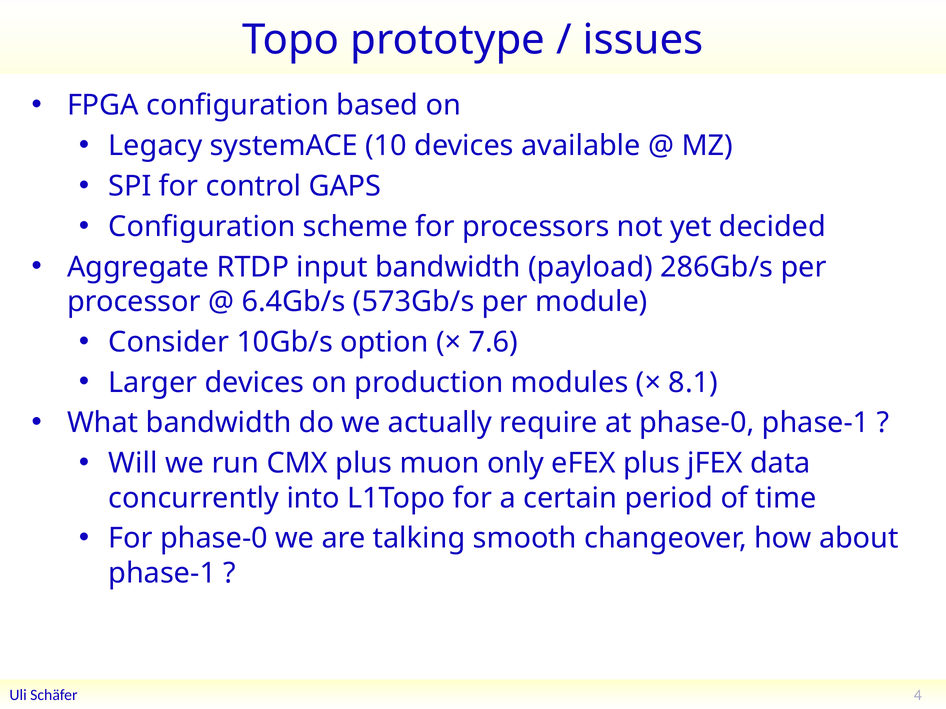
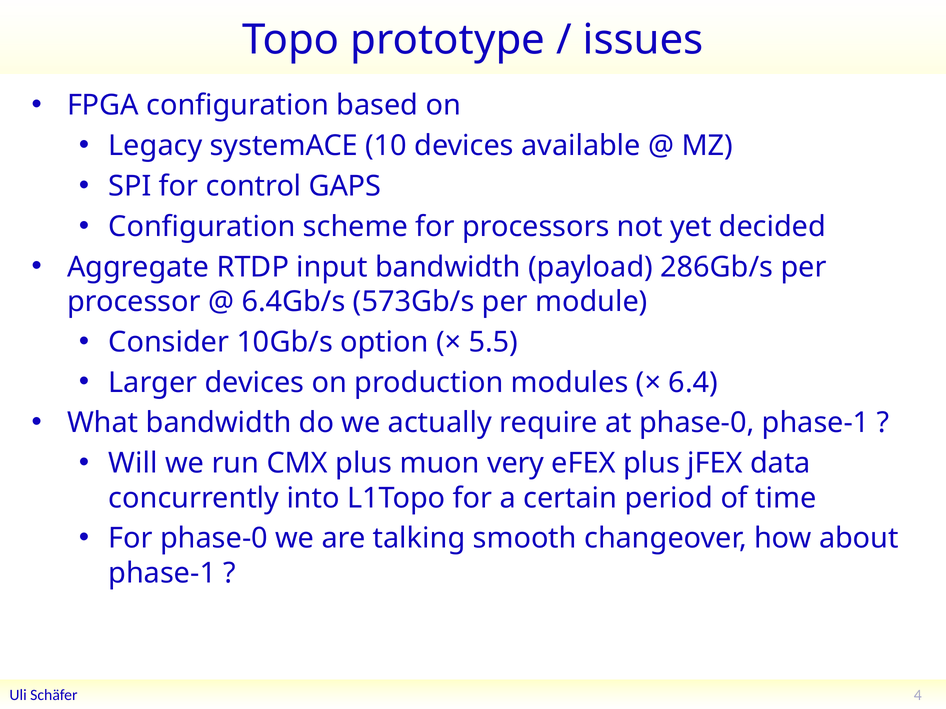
7.6: 7.6 -> 5.5 (493, 342)
8.1: 8.1 -> 6.4 (693, 383)
only: only -> very (516, 464)
